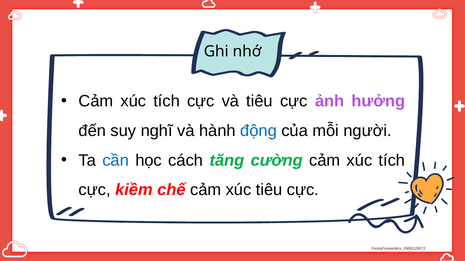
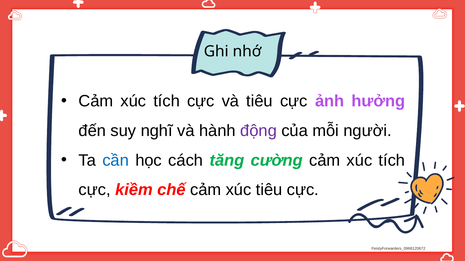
động colour: blue -> purple (259, 131)
